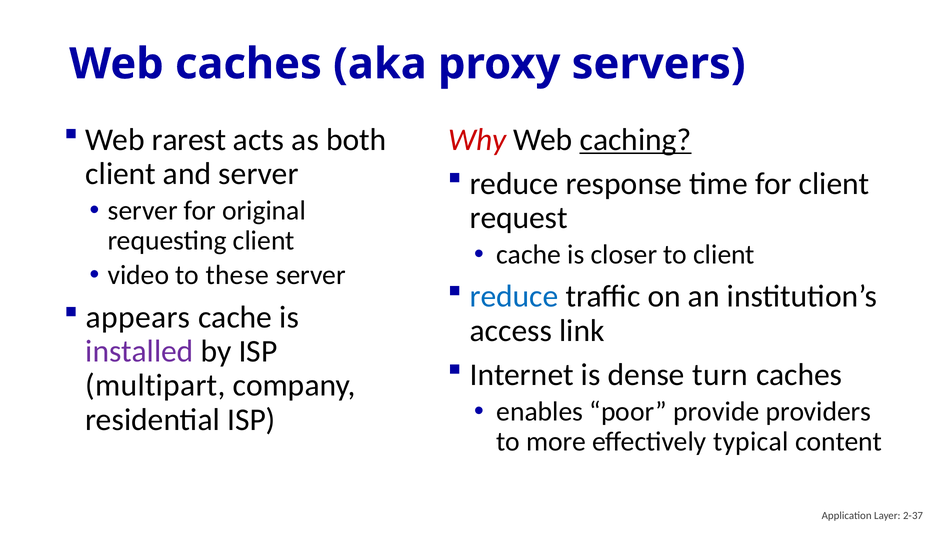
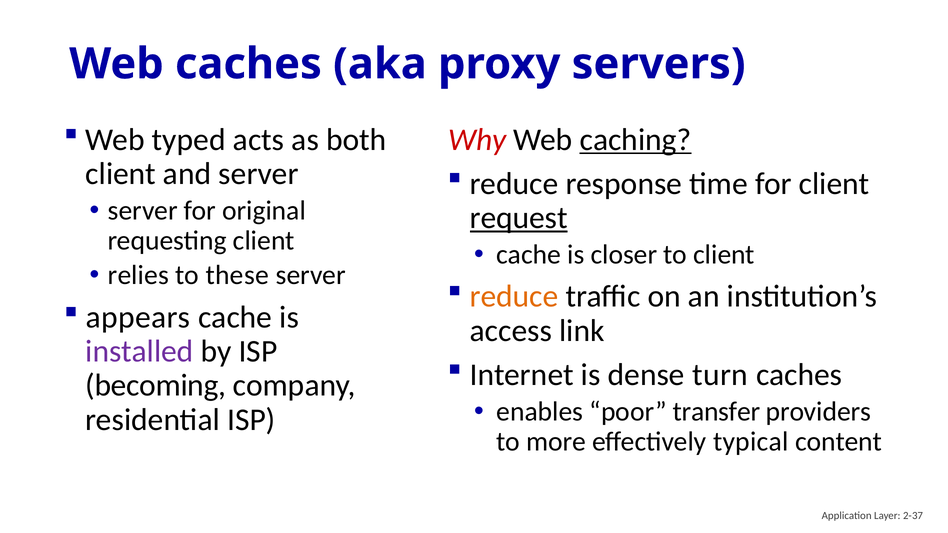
rarest: rarest -> typed (189, 140)
request underline: none -> present (519, 218)
video: video -> relies (138, 275)
reduce colour: blue -> orange (514, 297)
multipart: multipart -> becoming (156, 386)
provide: provide -> transfer (716, 412)
